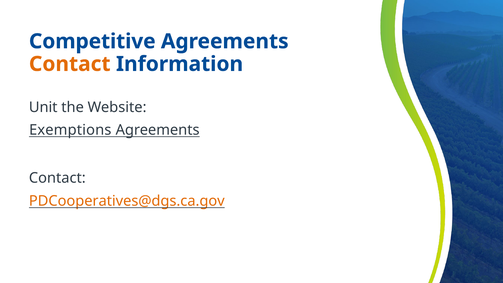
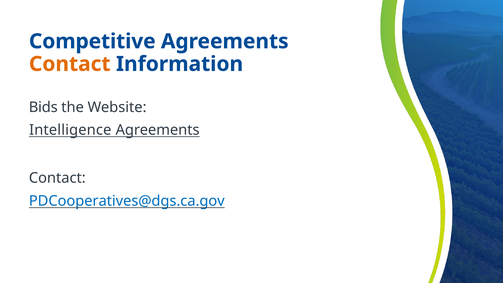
Unit: Unit -> Bids (43, 107)
Exemptions: Exemptions -> Intelligence (70, 130)
PDCooperatives@dgs.ca.gov colour: orange -> blue (127, 201)
